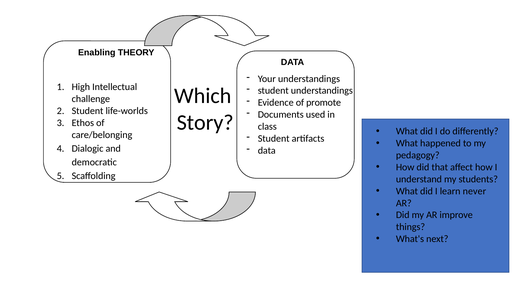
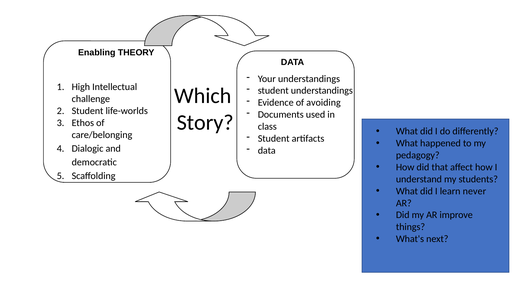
promote: promote -> avoiding (324, 103)
